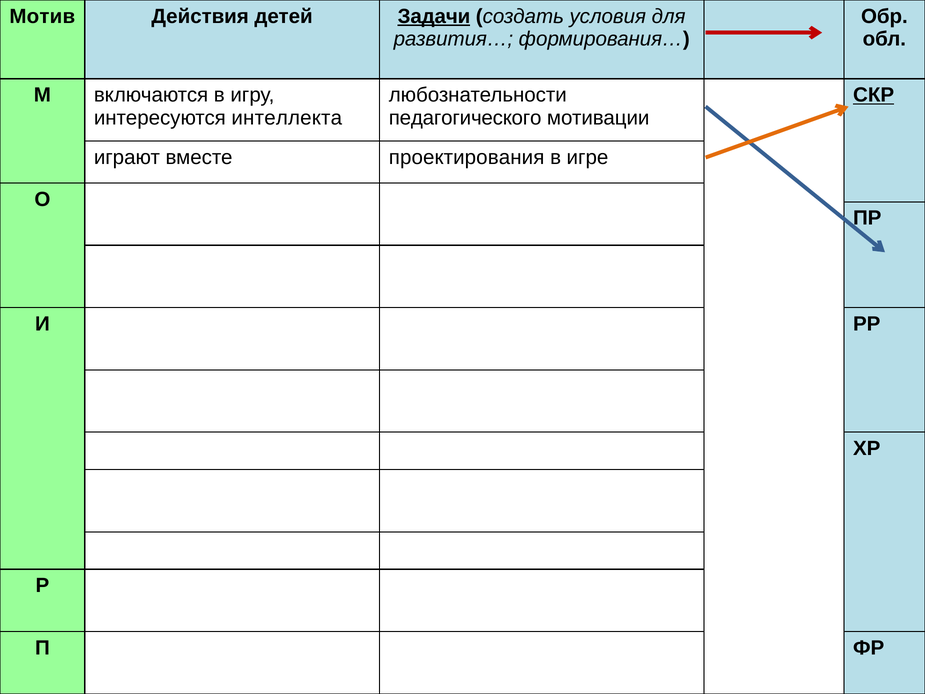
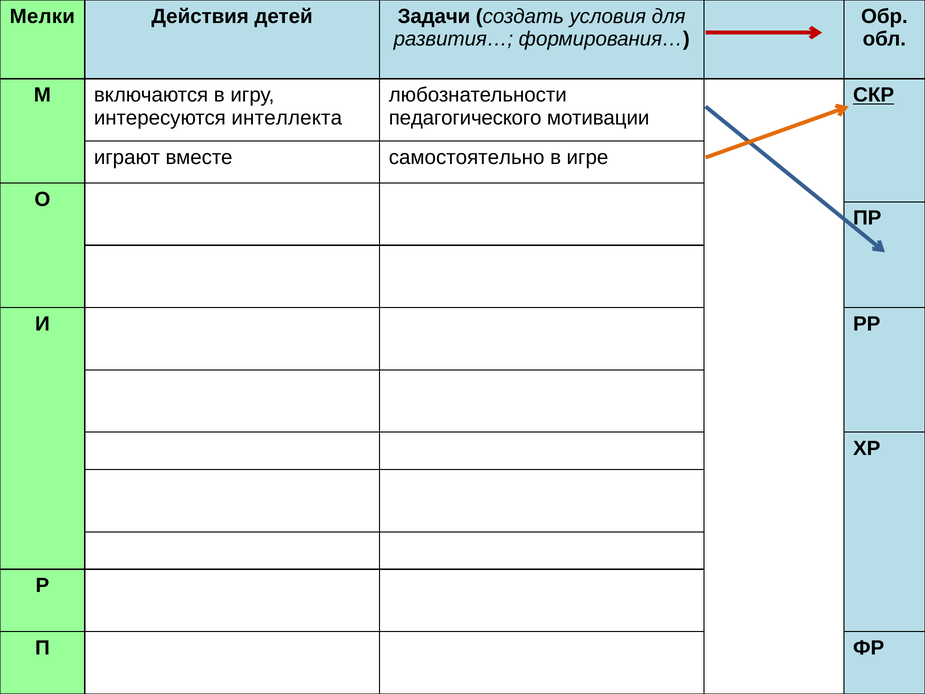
Мотив: Мотив -> Мелки (42, 16)
Задачи underline: present -> none (434, 16)
проектирования: проектирования -> самостоятельно (467, 157)
